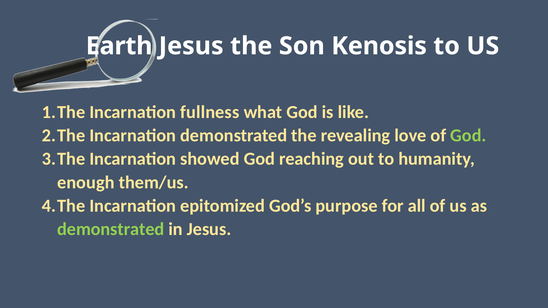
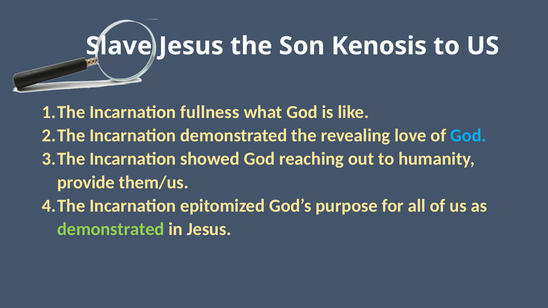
Earth: Earth -> Slave (119, 46)
God colour: light green -> light blue (468, 136)
enough: enough -> provide (86, 182)
